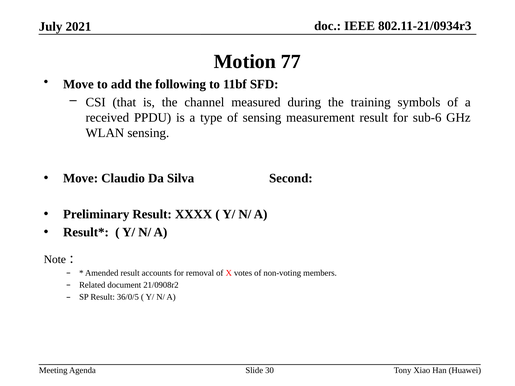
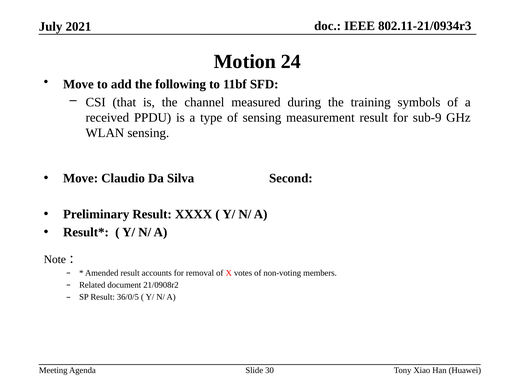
77: 77 -> 24 (291, 61)
sub-6: sub-6 -> sub-9 (427, 118)
